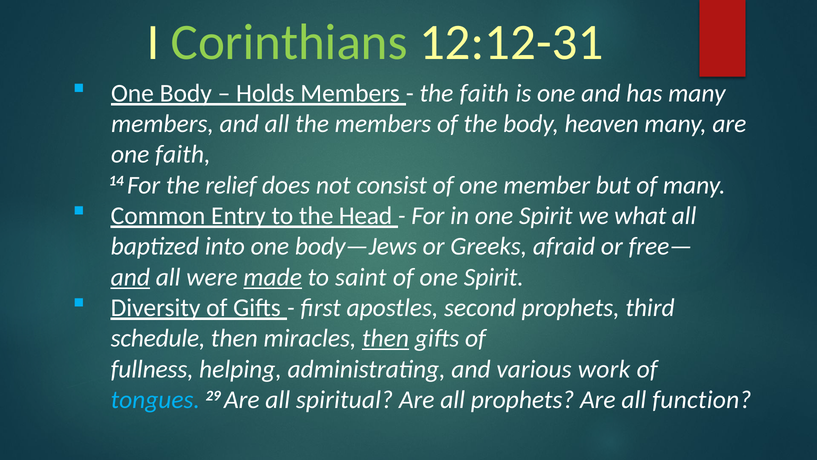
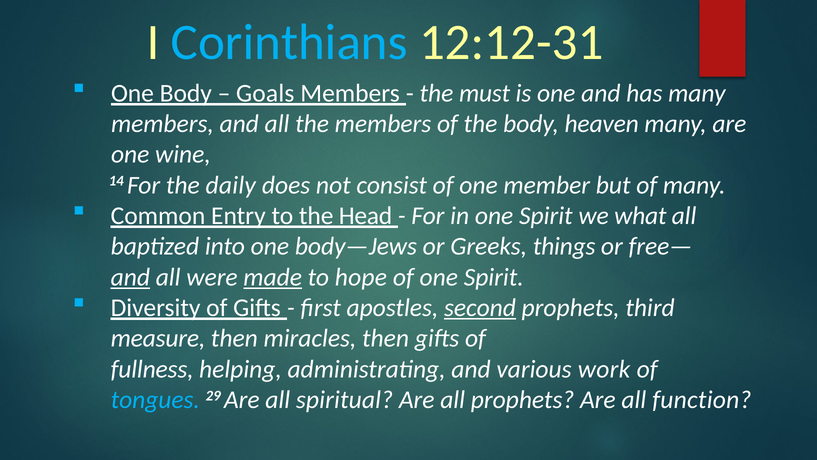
Corinthians colour: light green -> light blue (289, 42)
Holds: Holds -> Goals (265, 93)
the faith: faith -> must (485, 93)
one faith: faith -> wine (183, 154)
relief: relief -> daily (231, 185)
afraid: afraid -> things (564, 246)
saint: saint -> hope (361, 277)
second underline: none -> present (480, 308)
schedule: schedule -> measure (158, 338)
then underline: present -> none (386, 338)
